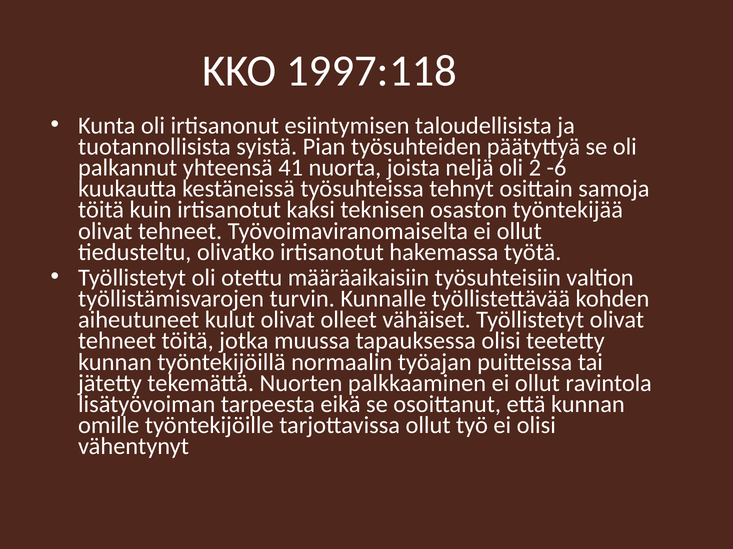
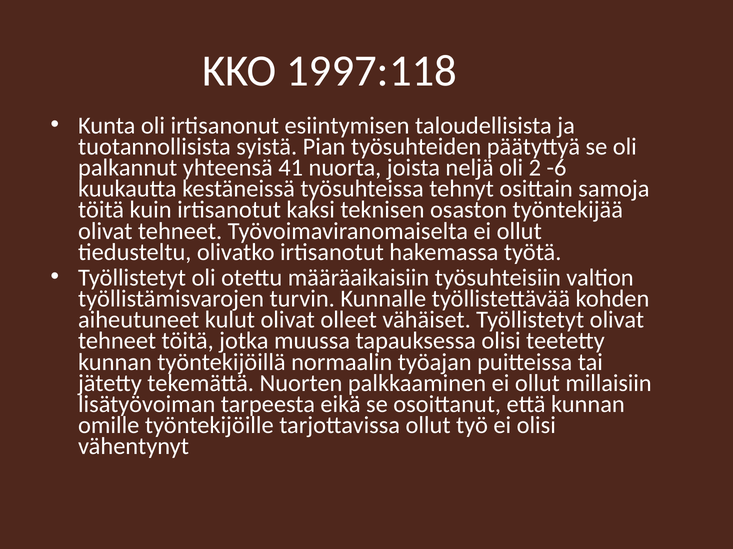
ravintola: ravintola -> millaisiin (609, 384)
